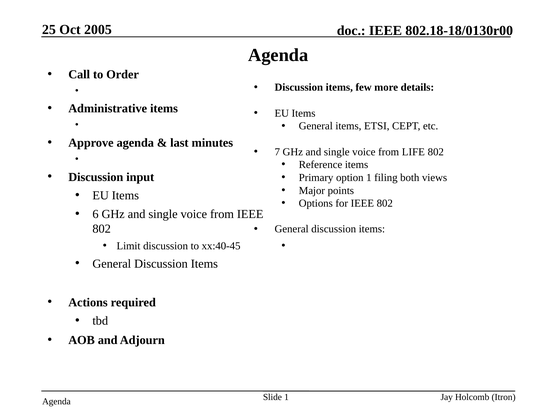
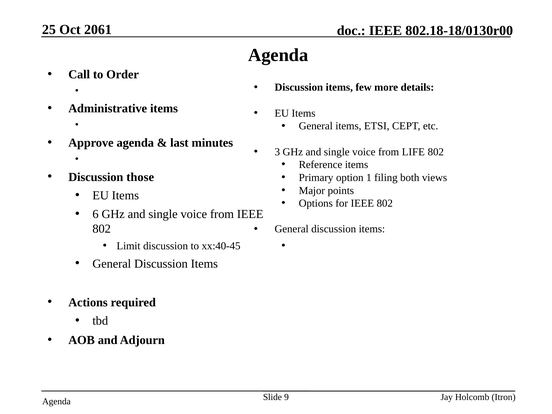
2005: 2005 -> 2061 (98, 29)
7: 7 -> 3 (277, 152)
input: input -> those (140, 177)
Slide 1: 1 -> 9 (286, 397)
